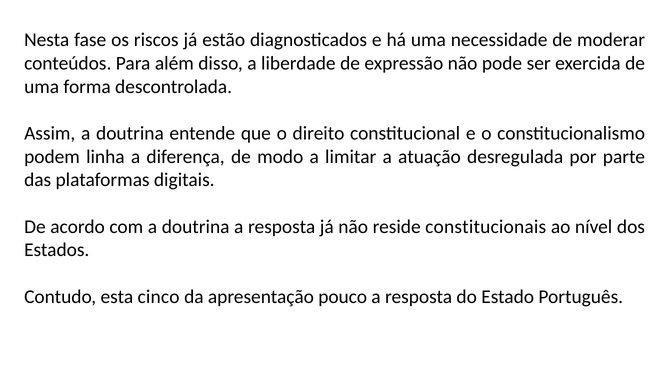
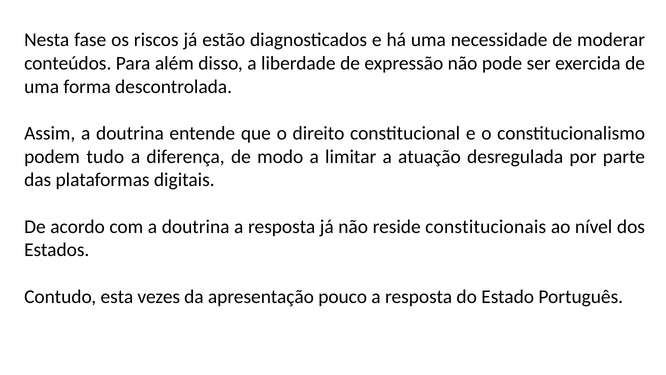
linha: linha -> tudo (105, 157)
cinco: cinco -> vezes (159, 296)
